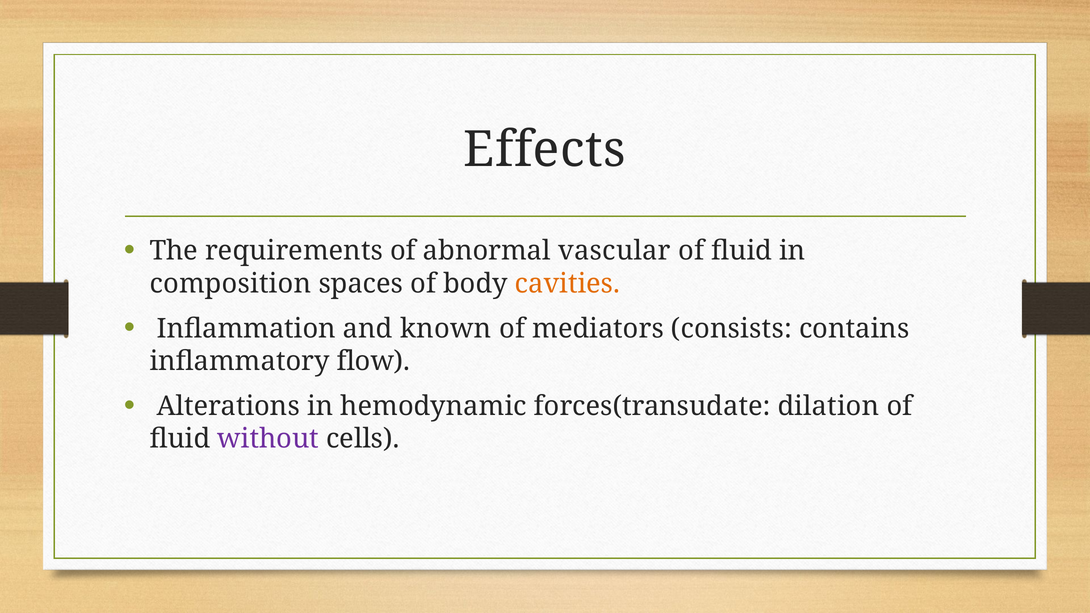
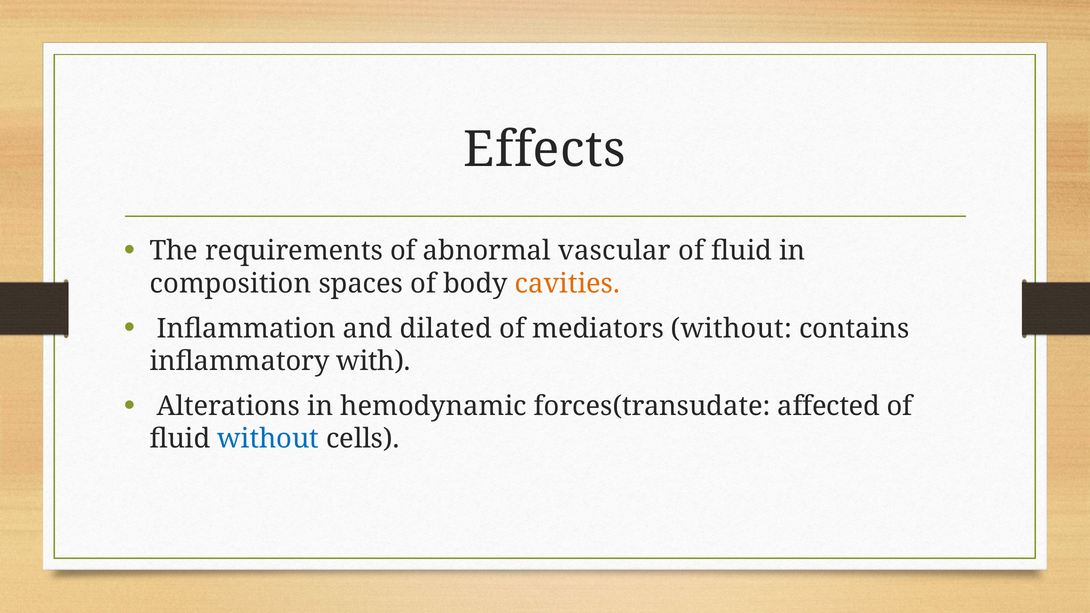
known: known -> dilated (446, 329)
mediators consists: consists -> without (731, 329)
flow: flow -> with (373, 361)
dilation: dilation -> affected (829, 406)
without colour: purple -> blue (268, 439)
